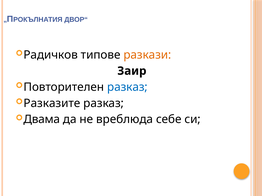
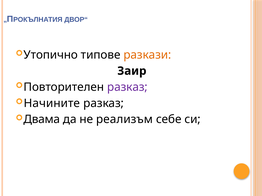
Радичков: Радичков -> Утопично (51, 55)
разказ colour: blue -> purple (127, 87)
Разказите: Разказите -> Начините (52, 103)
вреблюда: вреблюда -> реализъм (124, 120)
